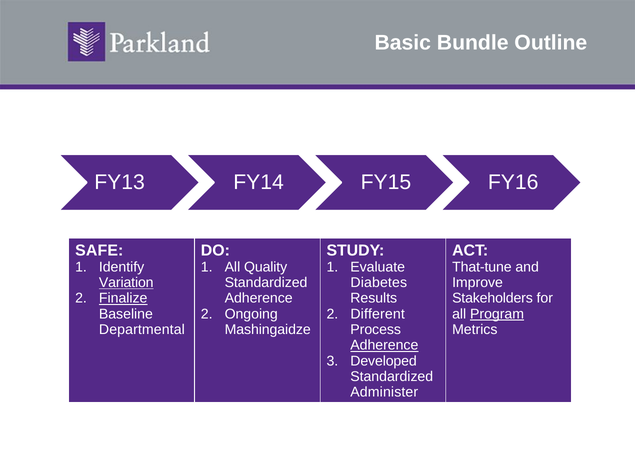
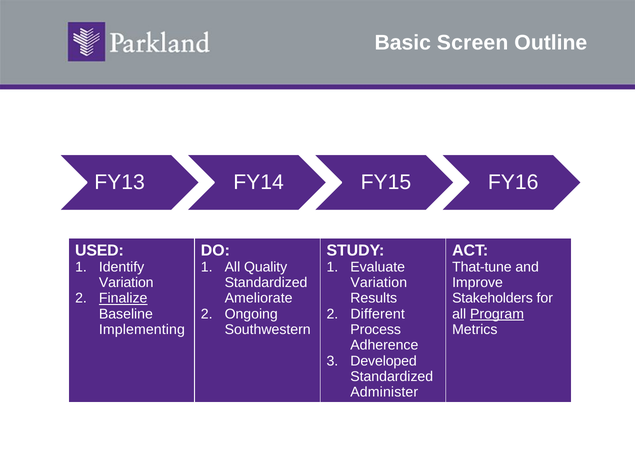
Bundle: Bundle -> Screen (473, 43)
SAFE: SAFE -> USED (99, 250)
Variation underline: present -> none (126, 283)
Diabetes: Diabetes -> Variation (379, 283)
Adherence: Adherence -> Ameliorate (259, 298)
Departmental: Departmental -> Implementing (142, 330)
Mashingaidze: Mashingaidze -> Southwestern (268, 330)
Adherence underline: present -> none (384, 345)
